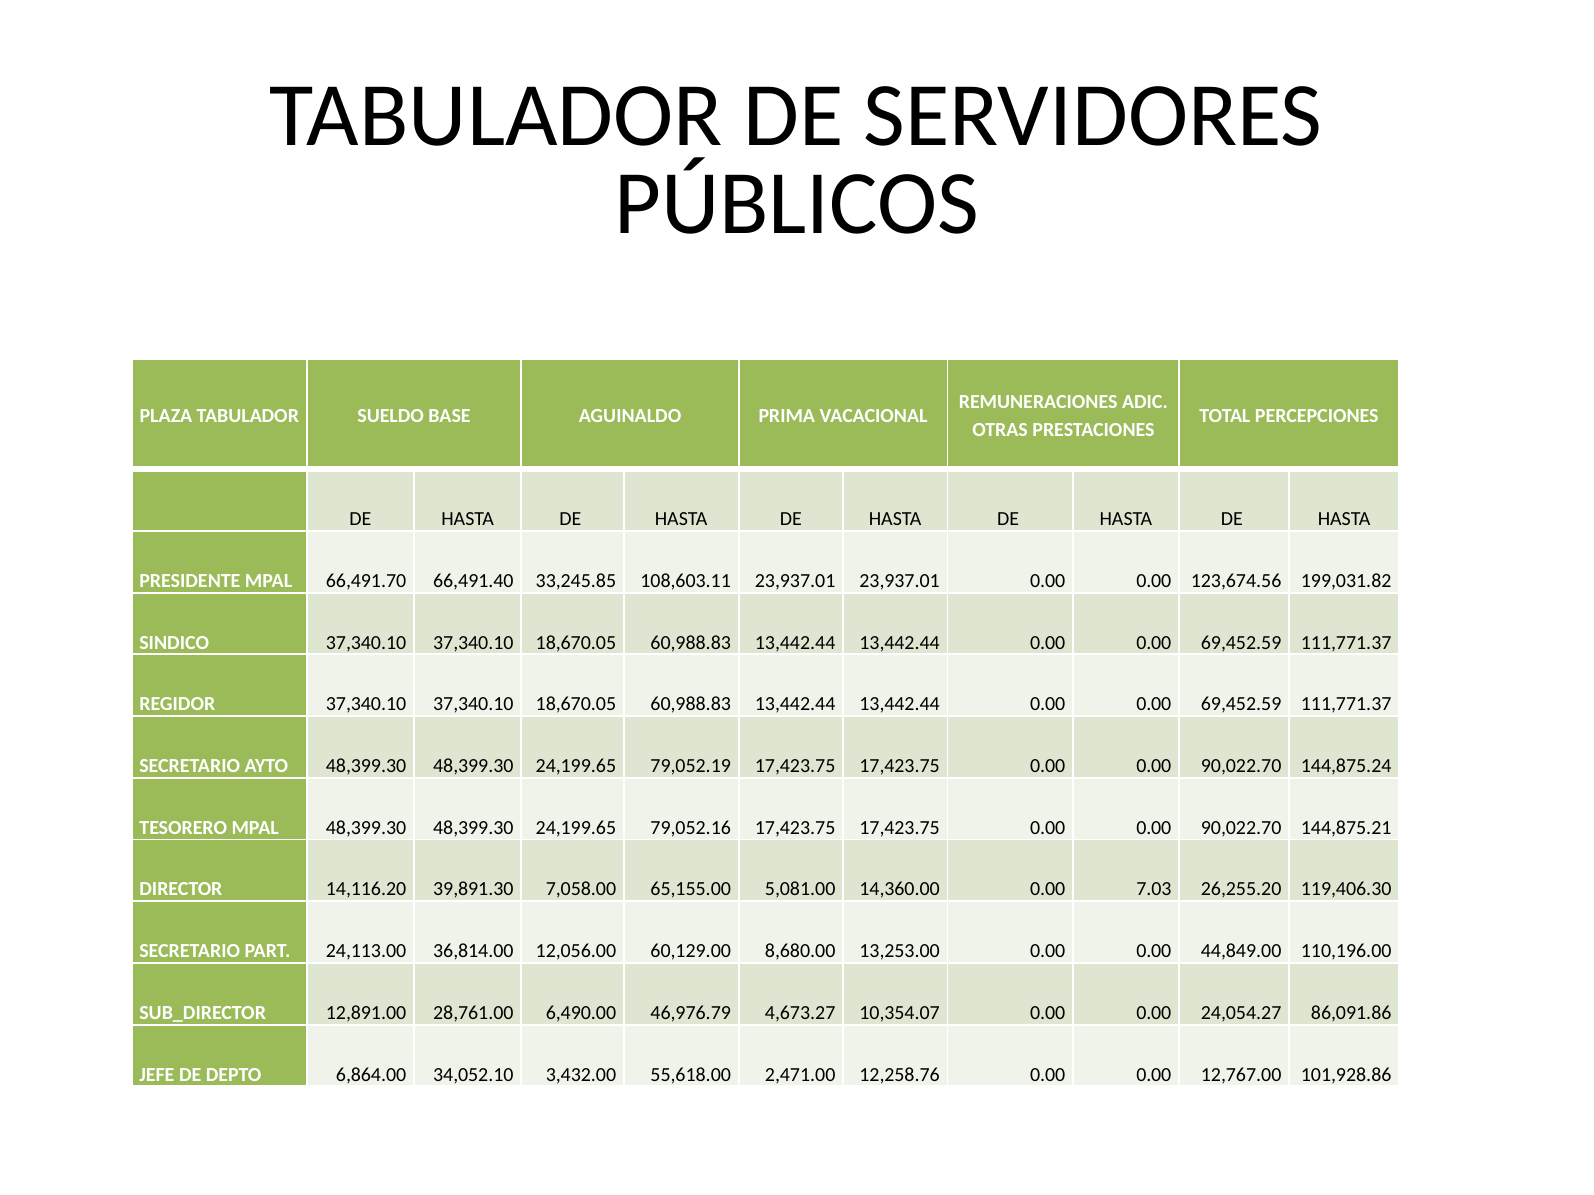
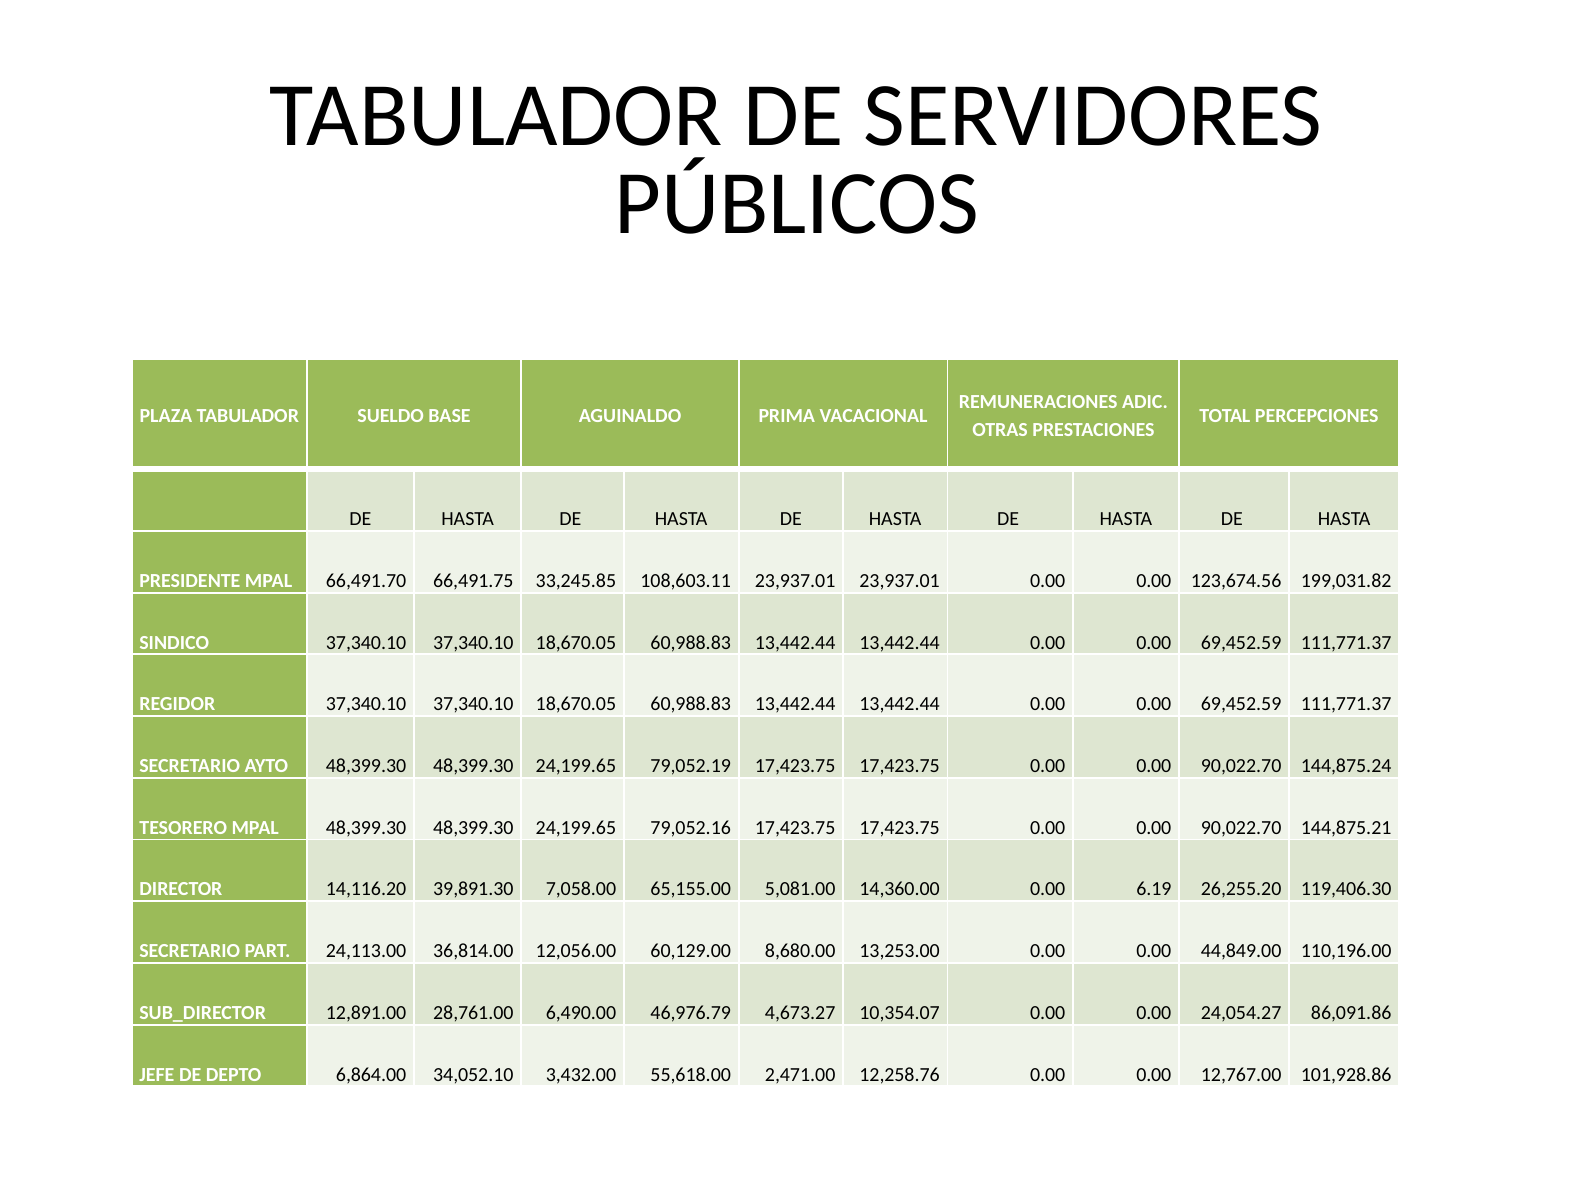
66,491.40: 66,491.40 -> 66,491.75 (473, 581)
7.03: 7.03 -> 6.19 (1154, 890)
